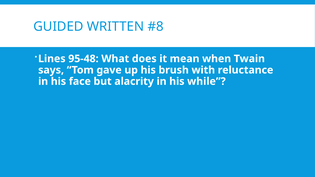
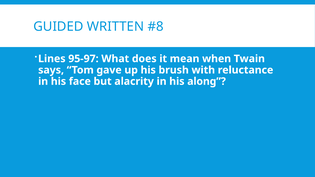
95-48: 95-48 -> 95-97 (83, 59)
while: while -> along (207, 81)
